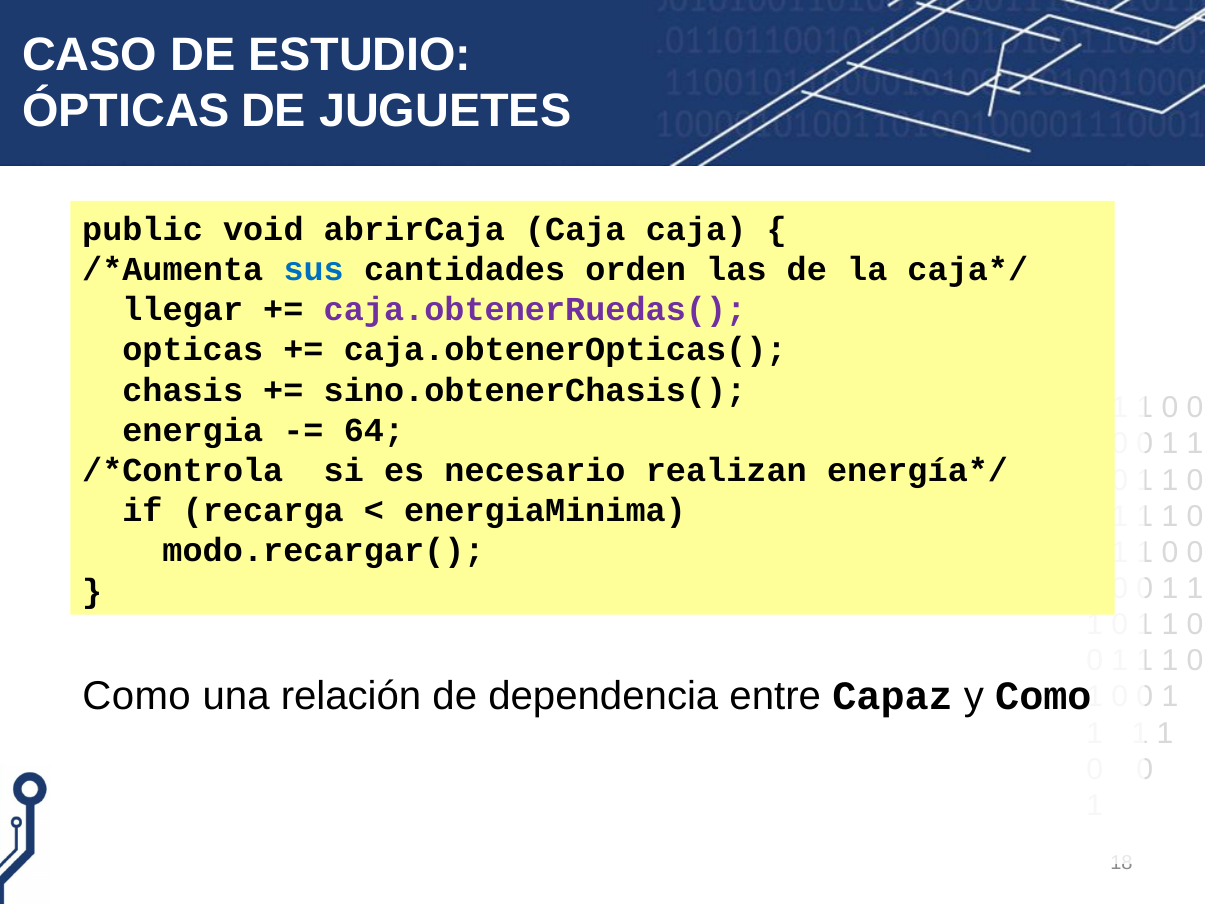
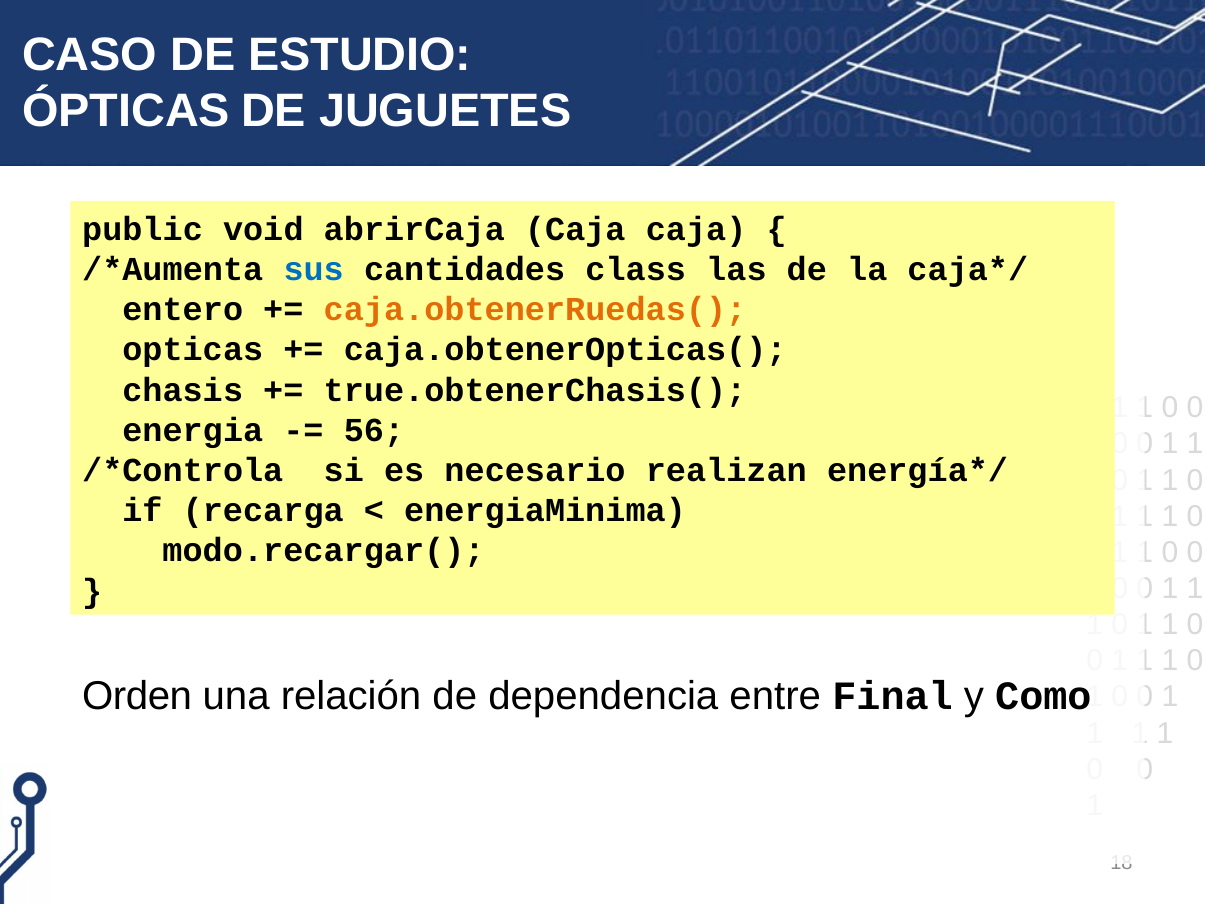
orden: orden -> class (636, 269)
llegar: llegar -> entero (183, 310)
caja.obtenerRuedas( colour: purple -> orange (535, 310)
sino.obtenerChasis(: sino.obtenerChasis( -> true.obtenerChasis( (535, 390)
64: 64 -> 56 (374, 430)
Como: Como -> Orden (137, 696)
Capaz: Capaz -> Final (893, 696)
